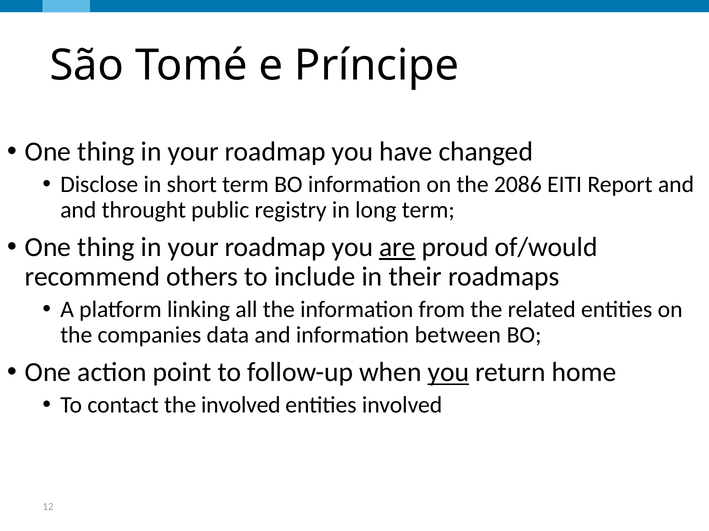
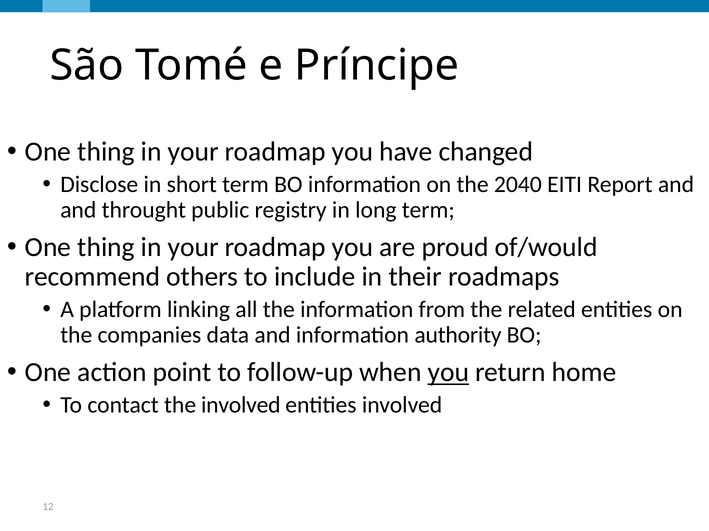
2086: 2086 -> 2040 (518, 185)
are underline: present -> none (397, 248)
between: between -> authority (458, 335)
